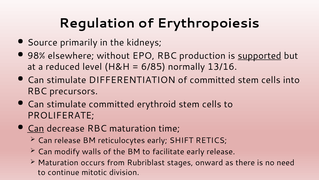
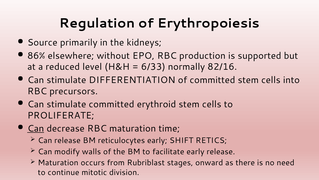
98%: 98% -> 86% (36, 56)
supported underline: present -> none (259, 56)
6/85: 6/85 -> 6/33 (153, 67)
13/16: 13/16 -> 82/16 (222, 67)
